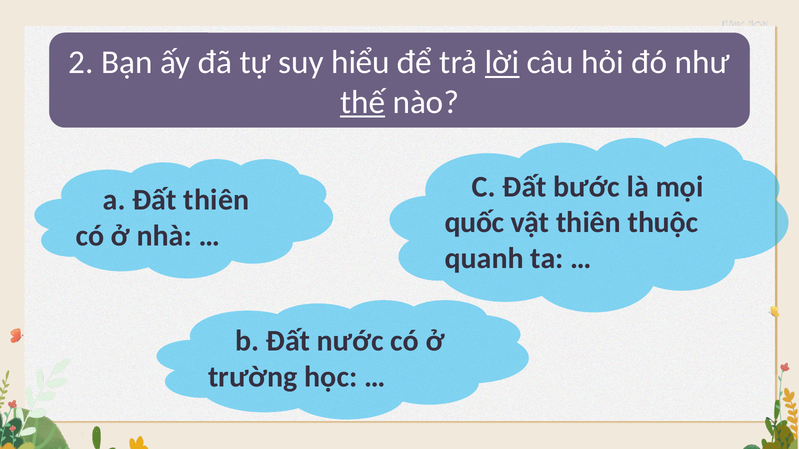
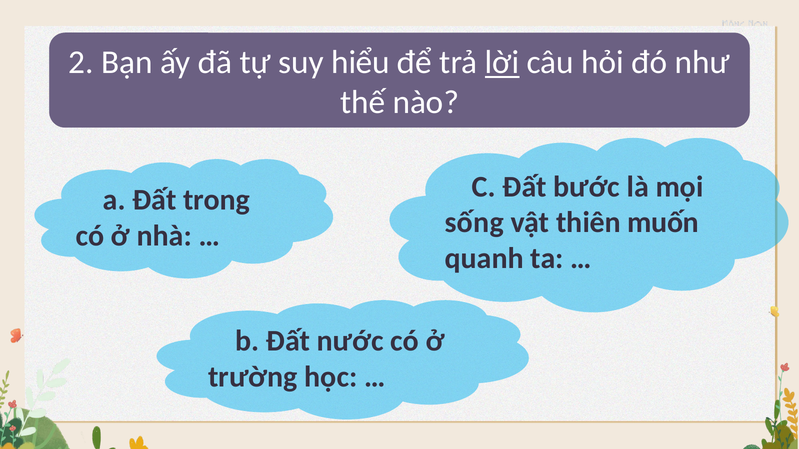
thế underline: present -> none (363, 102)
Đất thiên: thiên -> trong (217, 200)
quốc: quốc -> sống (474, 223)
thuộc: thuộc -> muốn (663, 223)
